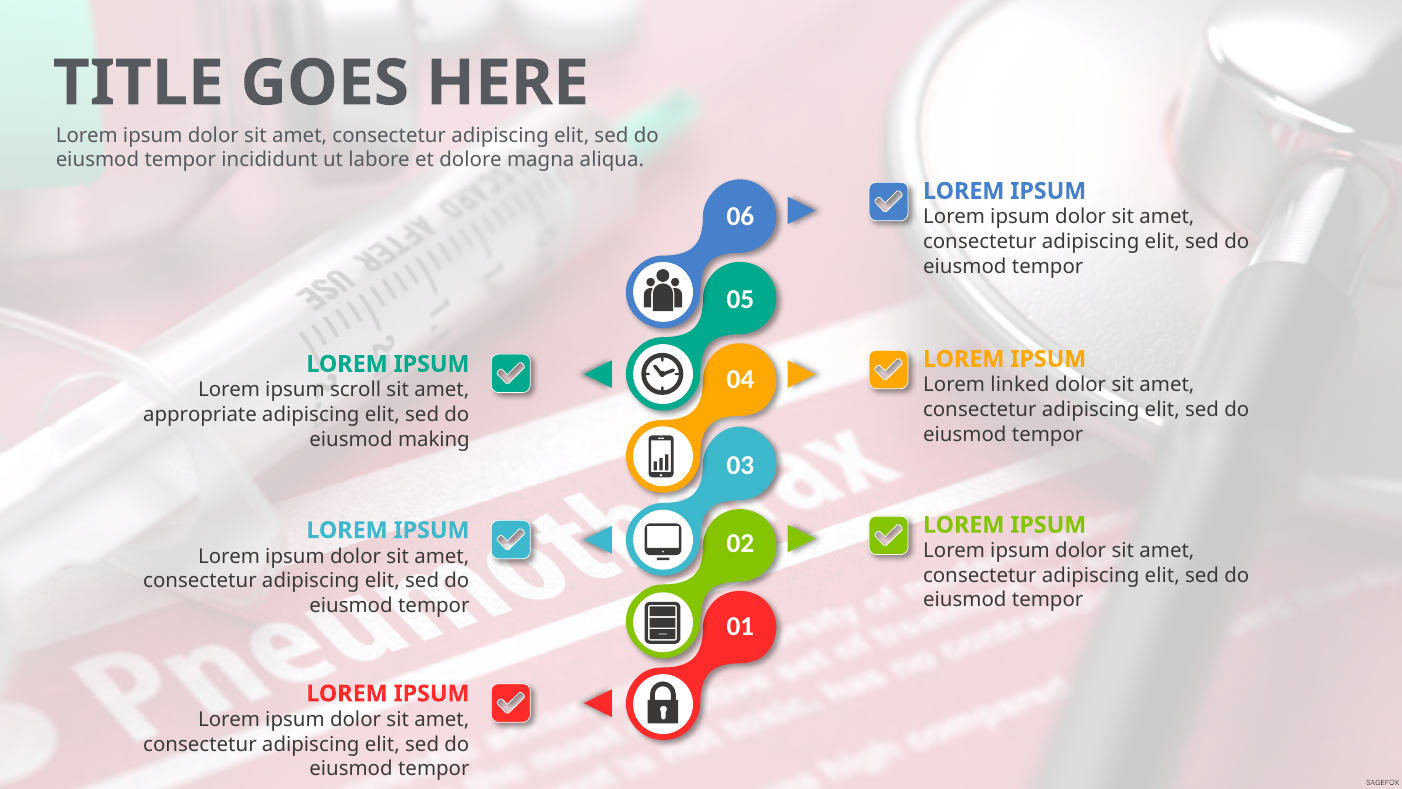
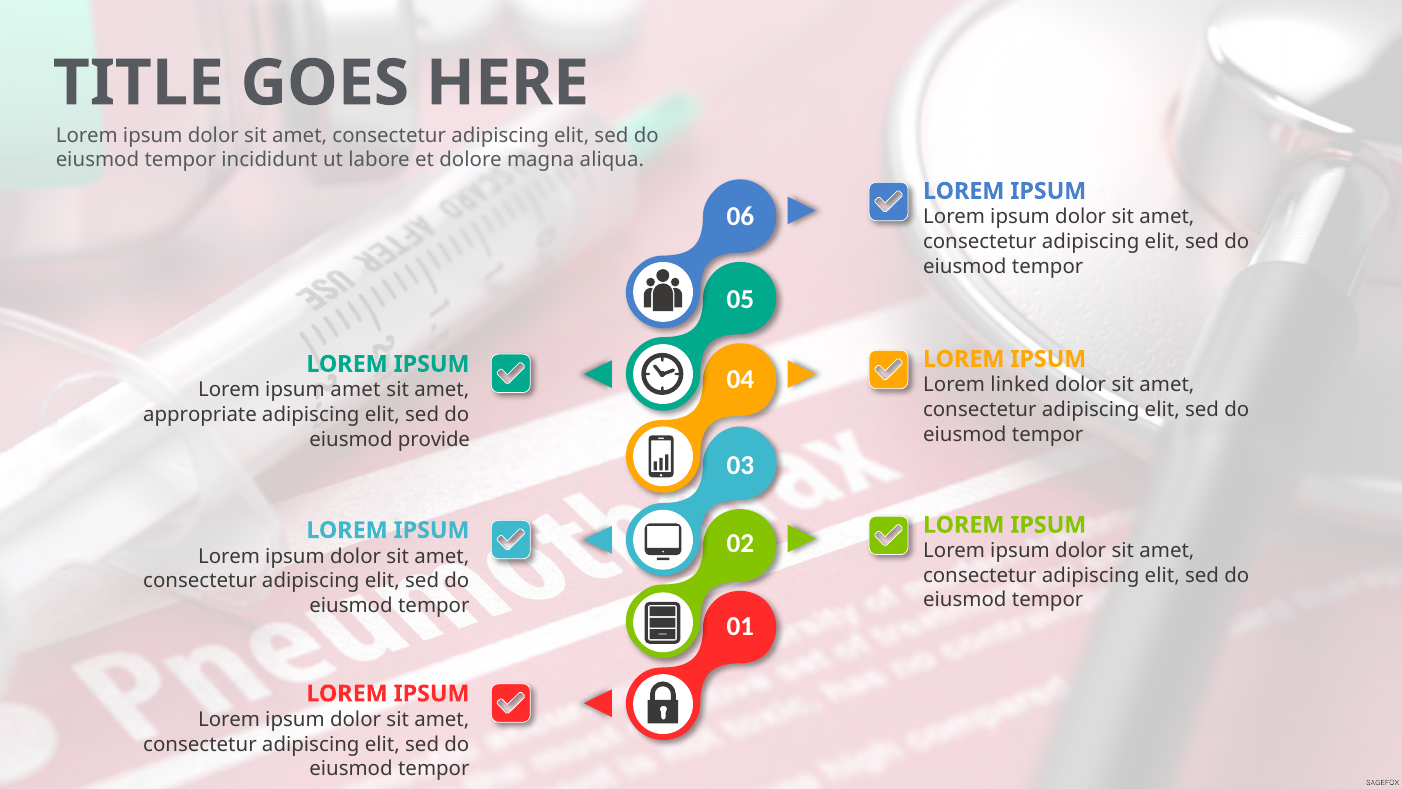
ipsum scroll: scroll -> amet (356, 390)
making: making -> provide (434, 439)
